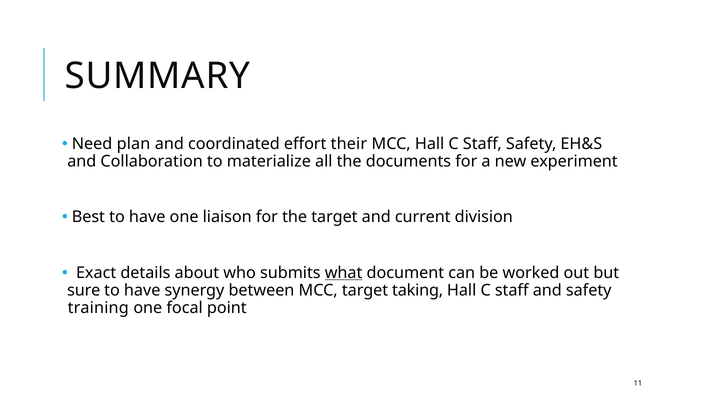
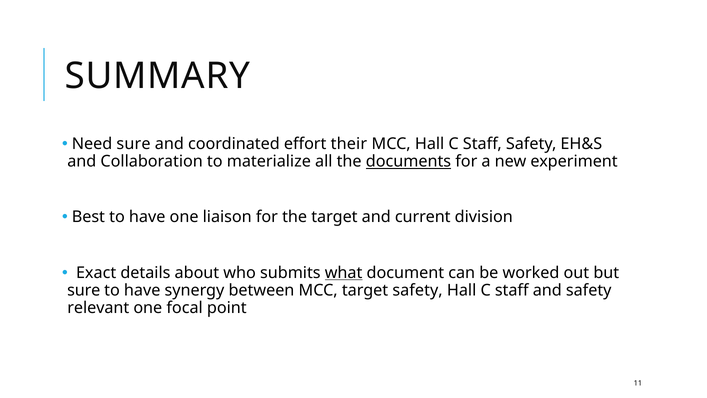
Need plan: plan -> sure (134, 144)
documents underline: none -> present (408, 161)
target taking: taking -> safety (418, 290)
training: training -> relevant (98, 308)
